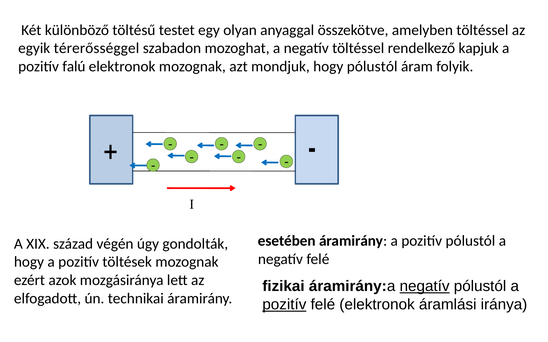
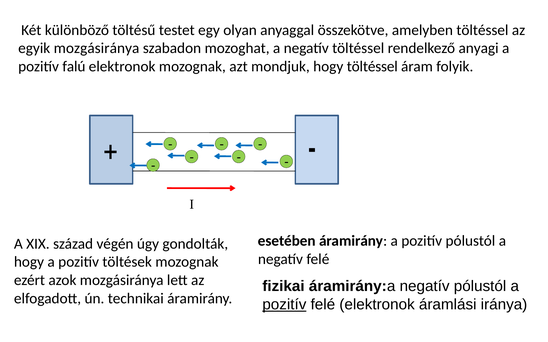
egyik térerősséggel: térerősséggel -> mozgásiránya (97, 48)
kapjuk: kapjuk -> anyagi (479, 48)
hogy pólustól: pólustól -> töltéssel (372, 67)
negatív underline: present -> none (425, 287)
